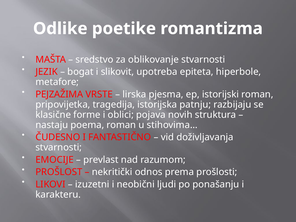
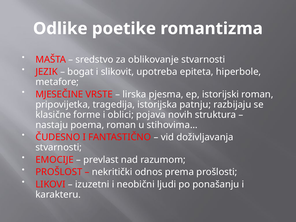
PEJZAŽIMA: PEJZAŽIMA -> MJESEČINE (59, 94)
